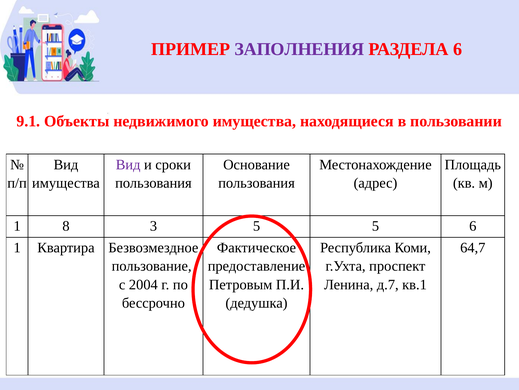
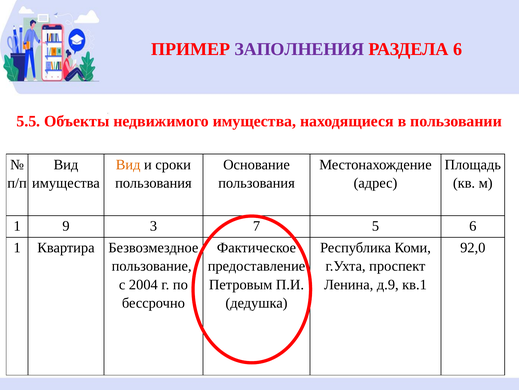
9.1: 9.1 -> 5.5 (28, 121)
Вид colour: purple -> orange (128, 164)
8: 8 -> 9 (66, 226)
3 5: 5 -> 7 (257, 226)
64,7: 64,7 -> 92,0 (473, 247)
д.7: д.7 -> д.9 (388, 284)
